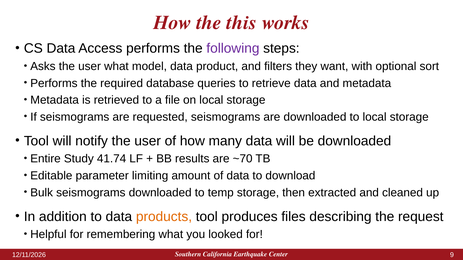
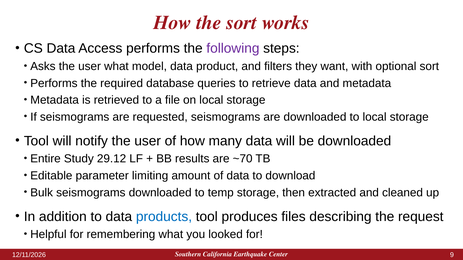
the this: this -> sort (242, 23)
41.74: 41.74 -> 29.12 (112, 159)
products colour: orange -> blue (164, 217)
